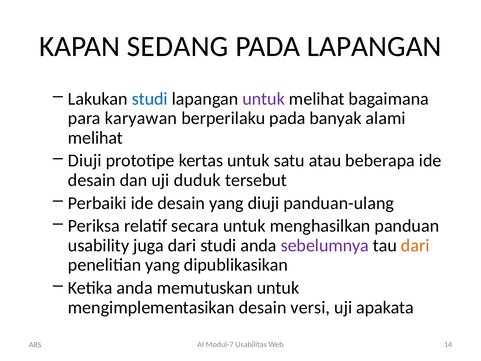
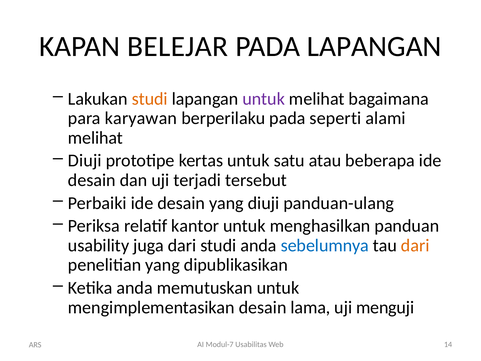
SEDANG: SEDANG -> BELEJAR (178, 47)
studi colour: blue -> orange (150, 99)
banyak: banyak -> seperti (335, 118)
duduk: duduk -> terjadi (197, 180)
secara: secara -> kantor (195, 226)
sebelumnya colour: purple -> blue (325, 245)
versi: versi -> lama (310, 307)
apakata: apakata -> menguji (385, 307)
